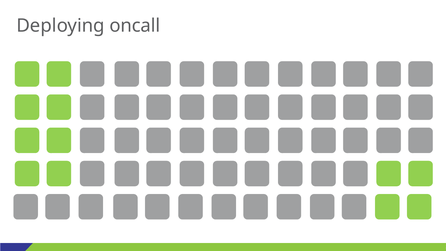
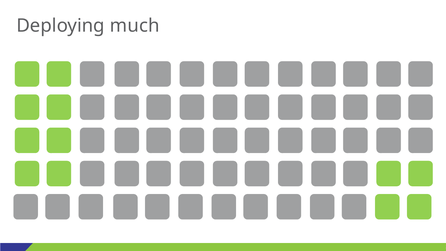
oncall: oncall -> much (135, 26)
